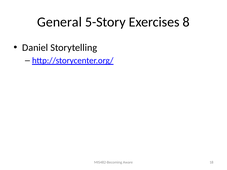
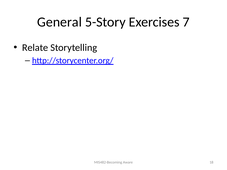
8: 8 -> 7 (186, 22)
Daniel: Daniel -> Relate (35, 48)
